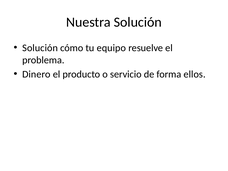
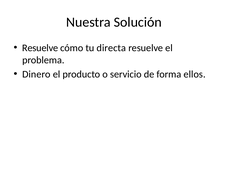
Solución: Solución -> Resuelve (40, 48)
equipo: equipo -> directa (111, 48)
